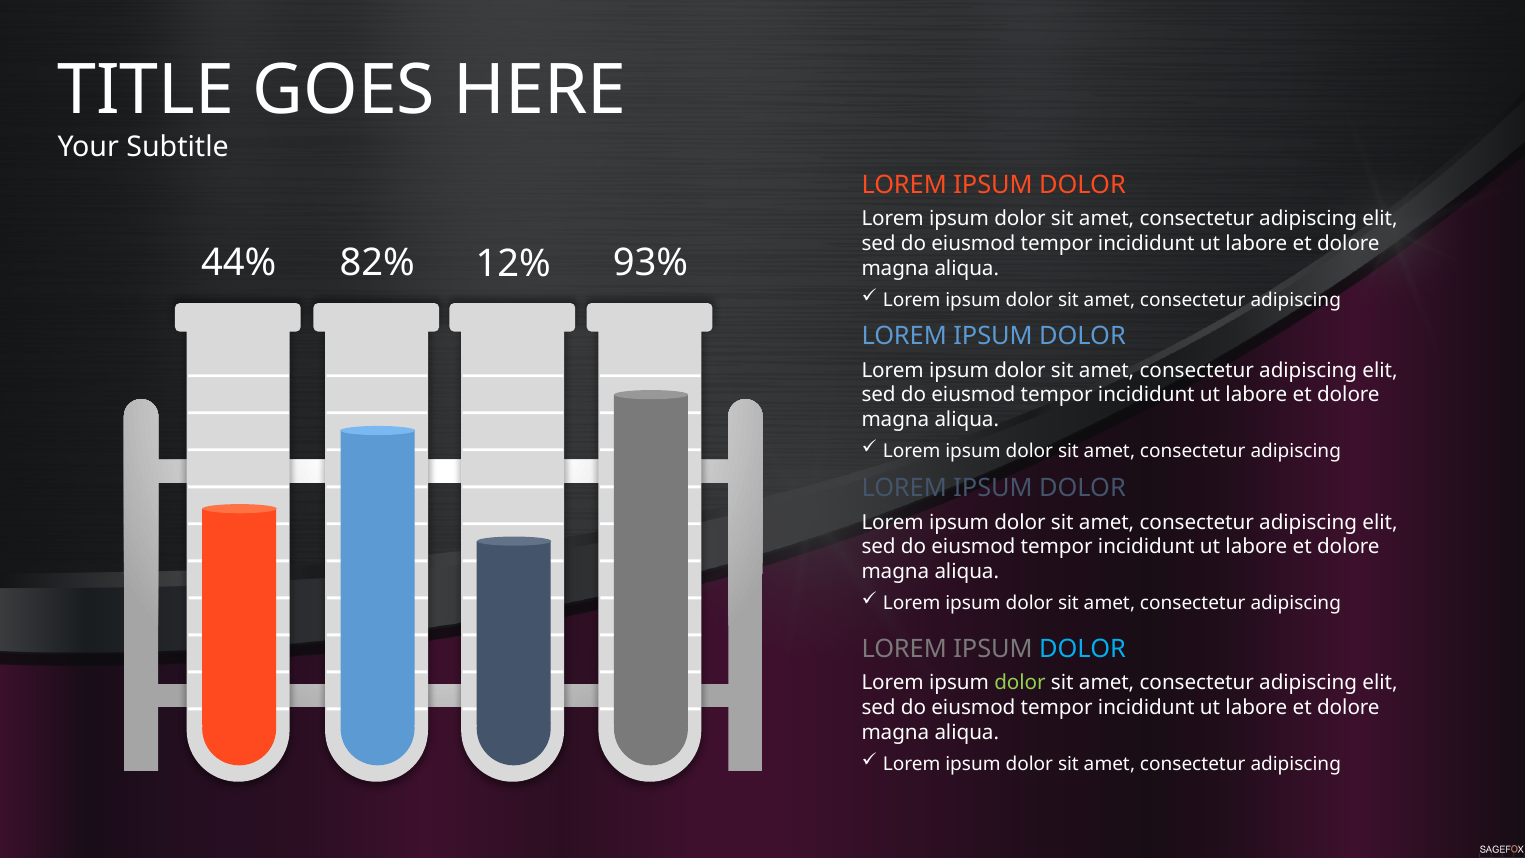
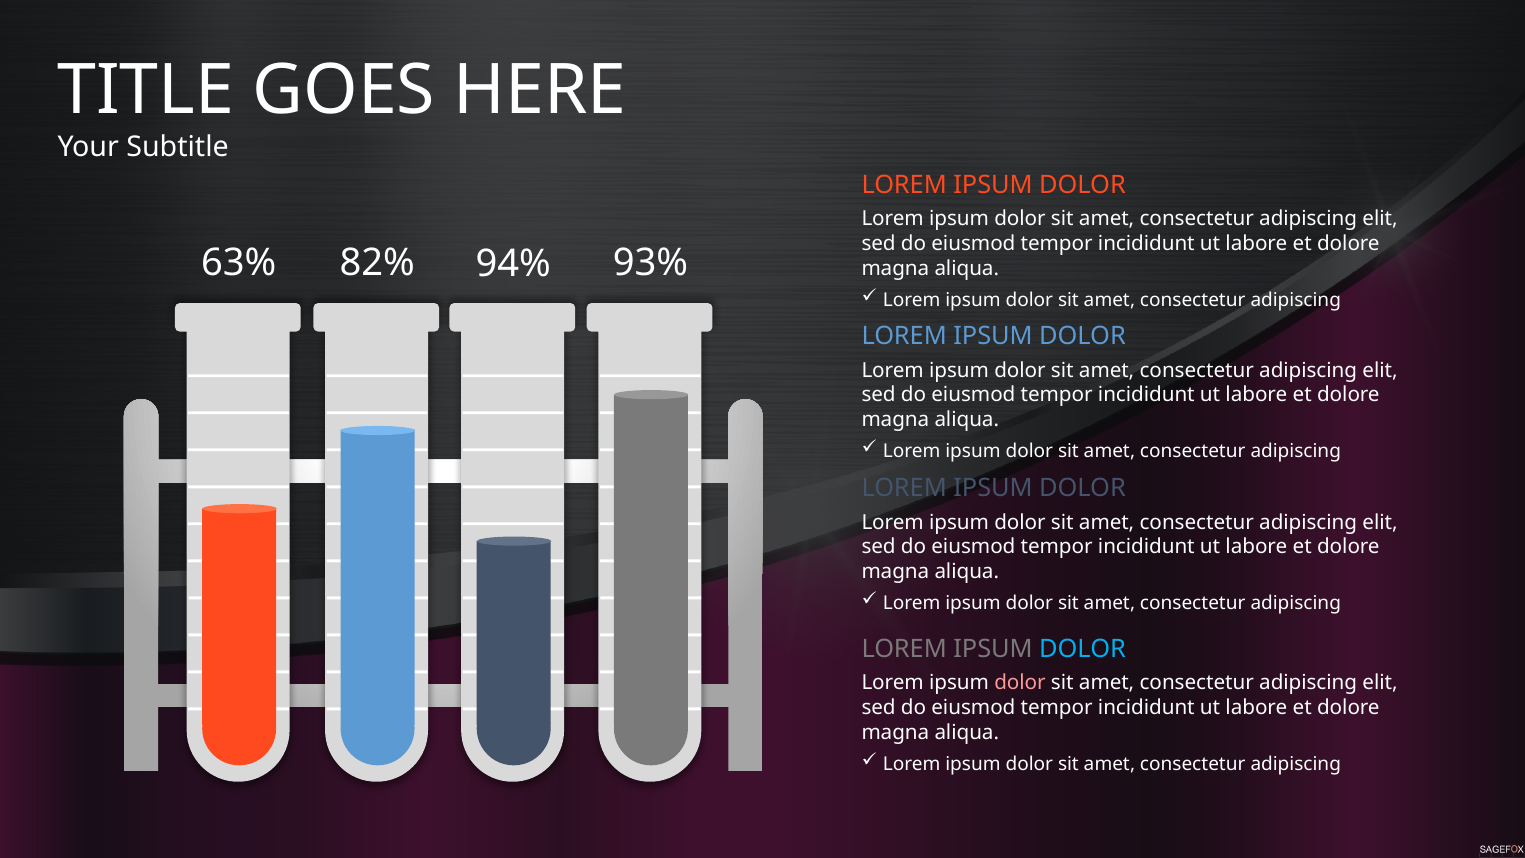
44%: 44% -> 63% (239, 263)
12%: 12% -> 94% (513, 264)
dolor colour: light green -> pink (1020, 683)
